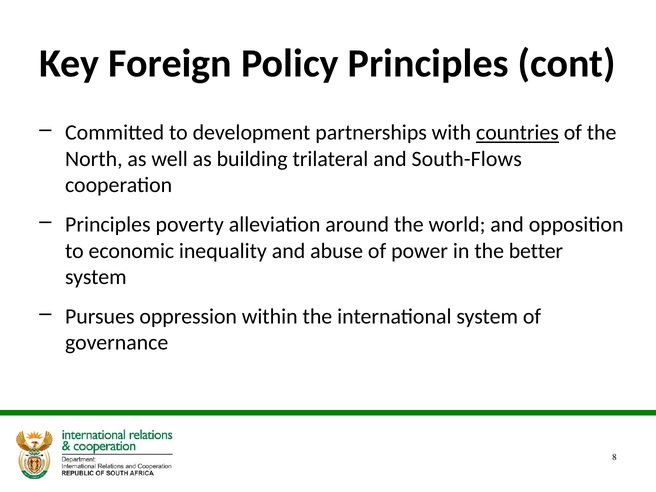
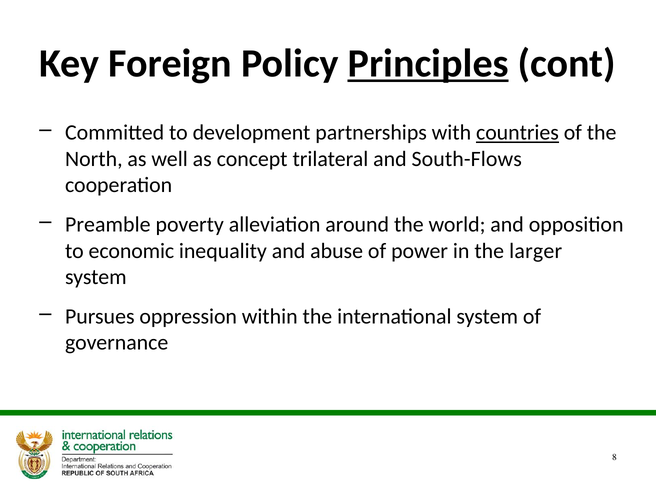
Principles underline: none -> present (428, 64)
building: building -> concept (252, 159)
Principles: Principles -> Preamble (108, 225)
better: better -> larger (536, 251)
